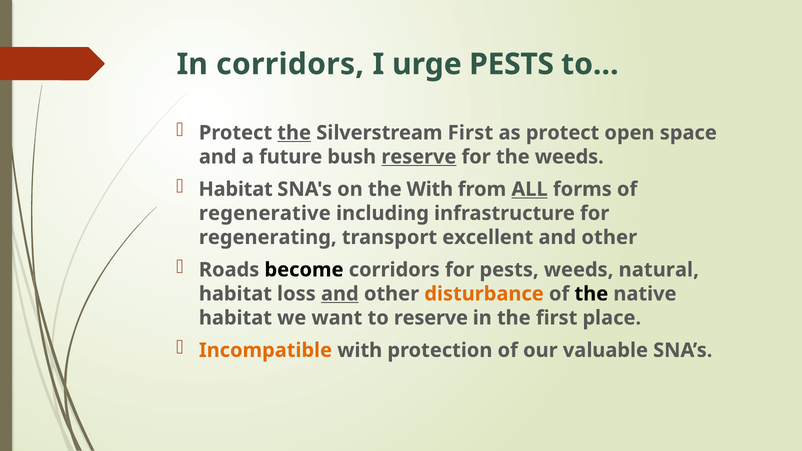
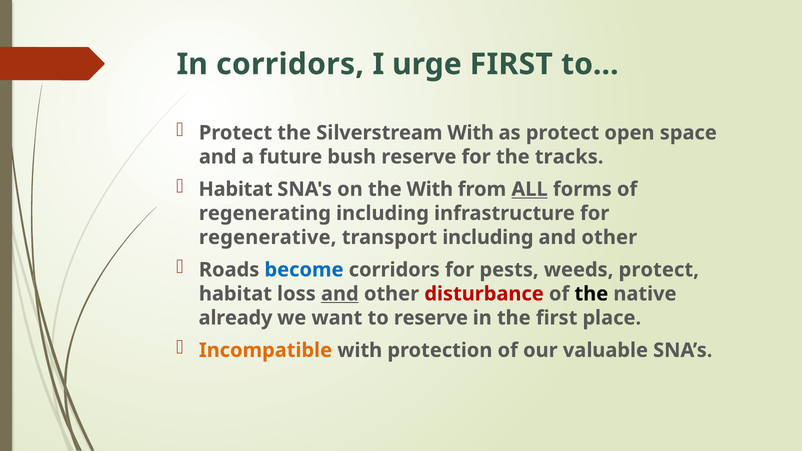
urge PESTS: PESTS -> FIRST (511, 64)
the underline: present -> none (294, 133)
Silverstream First: First -> With (471, 133)
reserve underline: present -> none (419, 157)
the weeds: weeds -> tracks (569, 157)
regenerative: regenerative -> regenerating (265, 213)
regenerating: regenerating -> regenerative (268, 237)
transport excellent: excellent -> including (488, 237)
become colour: black -> blue (304, 270)
weeds natural: natural -> protect (659, 270)
disturbance colour: orange -> red (484, 294)
habitat: habitat -> already (236, 318)
